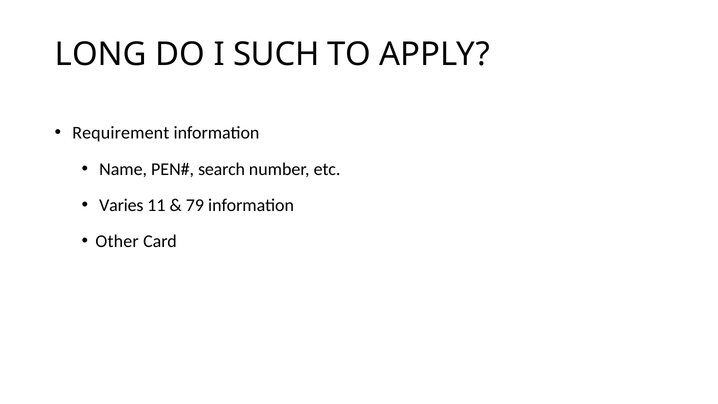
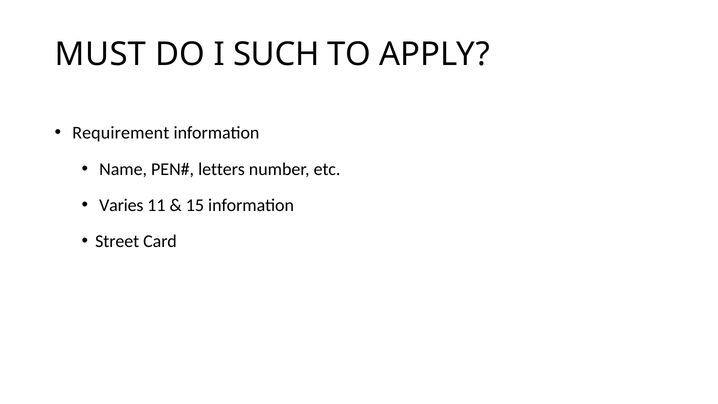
LONG: LONG -> MUST (101, 55)
search: search -> letters (222, 169)
79: 79 -> 15 (195, 205)
Other: Other -> Street (117, 241)
